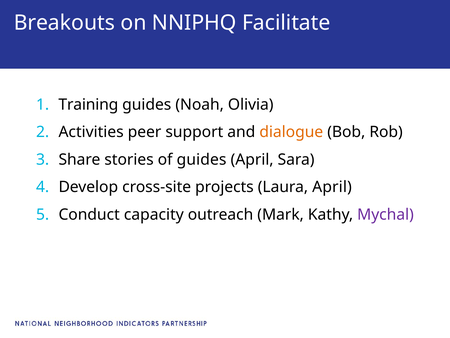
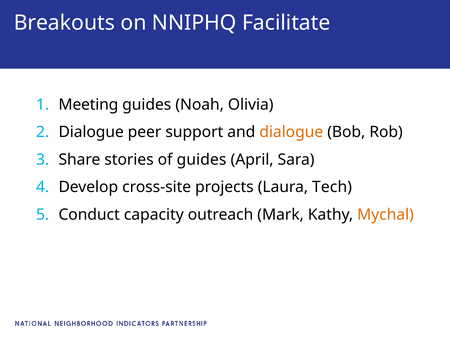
Training: Training -> Meeting (88, 104)
Activities: Activities -> Dialogue (91, 132)
Laura April: April -> Tech (332, 187)
Mychal colour: purple -> orange (385, 214)
